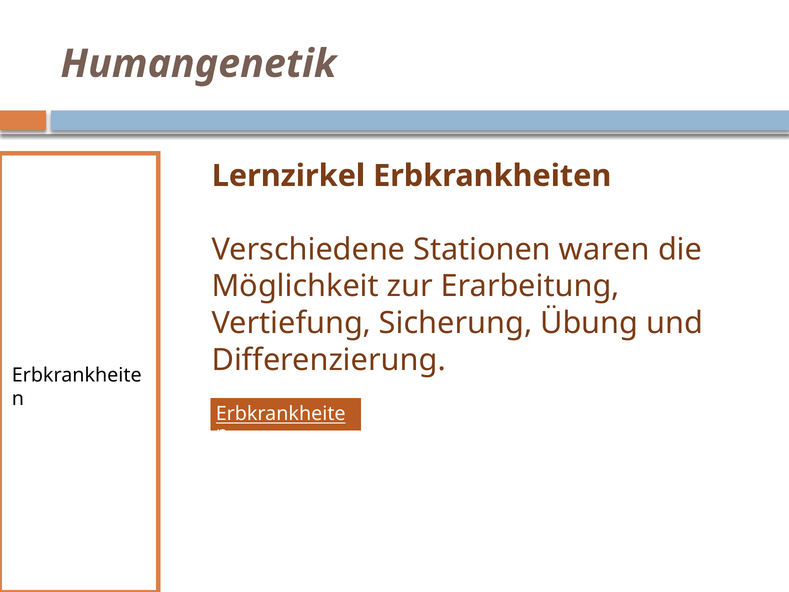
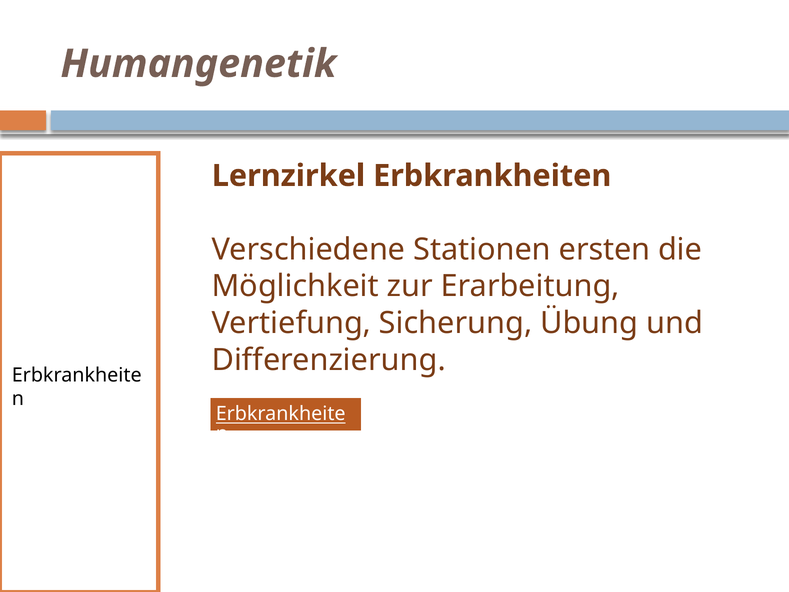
waren: waren -> ersten (605, 249)
